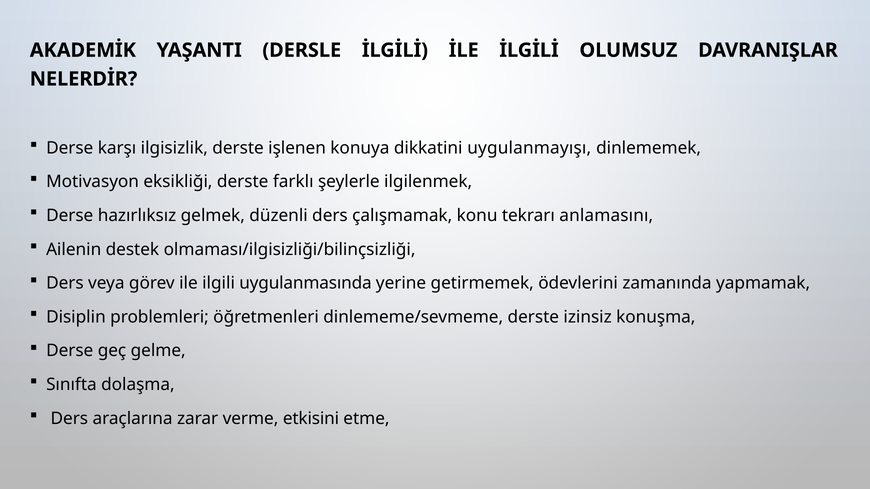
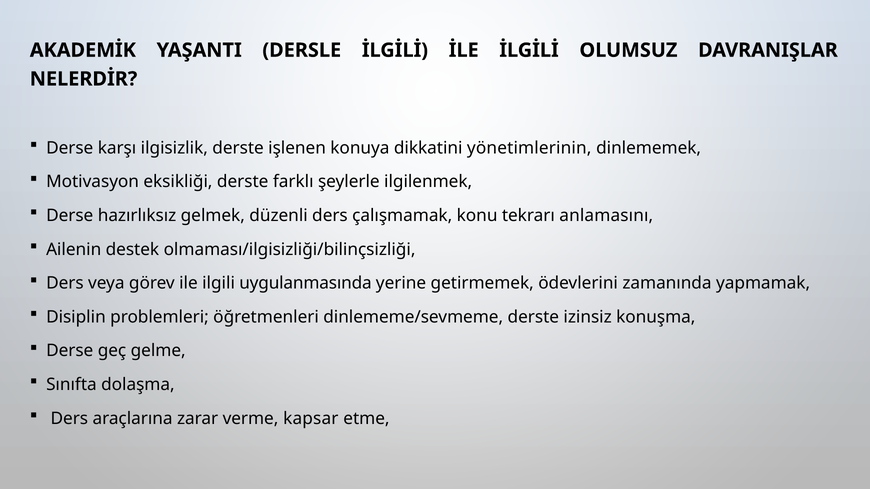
uygulanmayışı: uygulanmayışı -> yönetimlerinin (529, 148)
etkisini: etkisini -> kapsar (311, 419)
